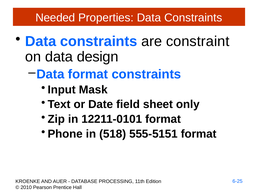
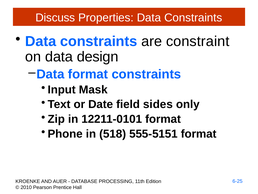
Needed: Needed -> Discuss (55, 18)
sheet: sheet -> sides (158, 104)
